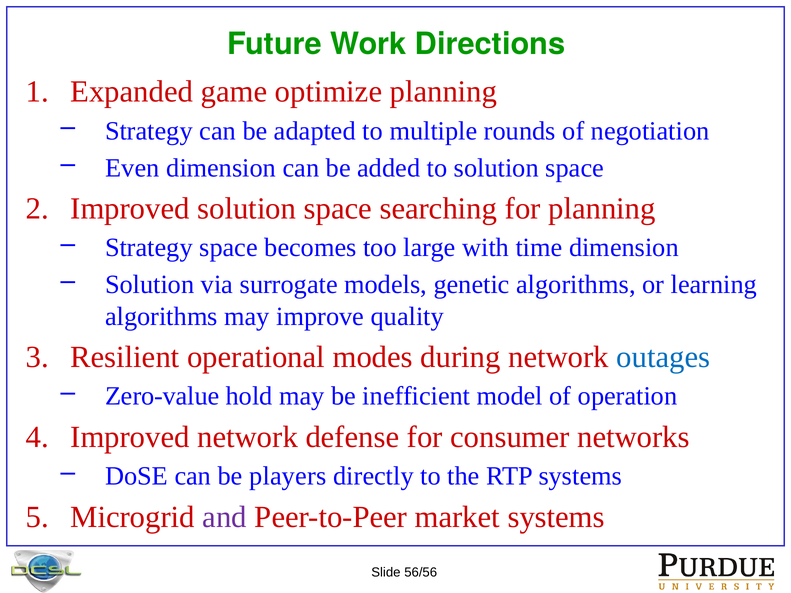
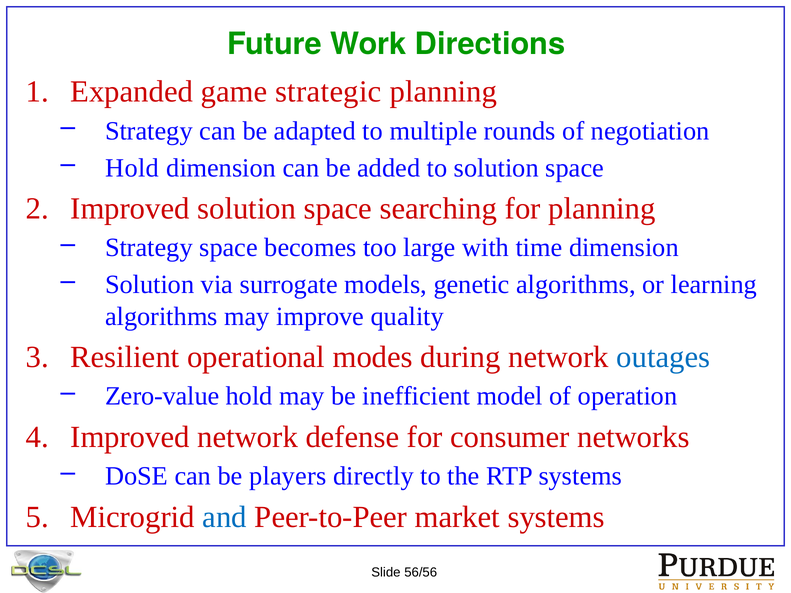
optimize: optimize -> strategic (328, 92)
Even: Even -> Hold (132, 168)
and colour: purple -> blue (225, 517)
